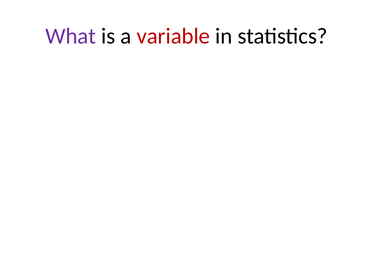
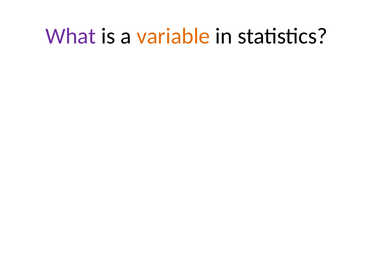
variable colour: red -> orange (173, 36)
